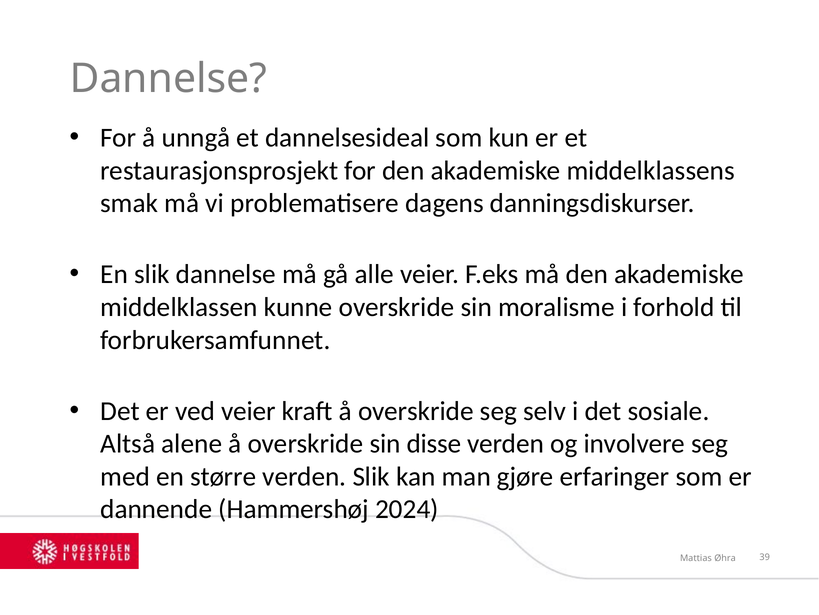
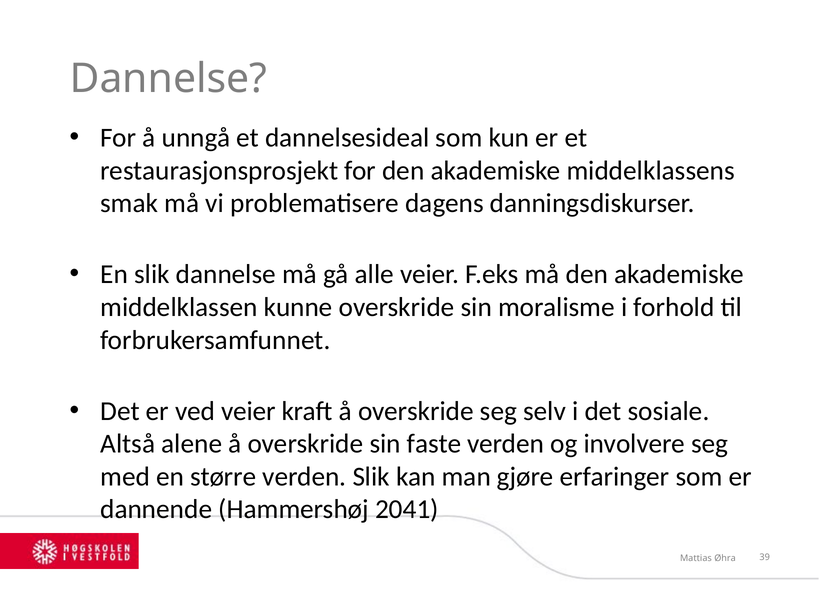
disse: disse -> faste (434, 443)
2024: 2024 -> 2041 (407, 509)
